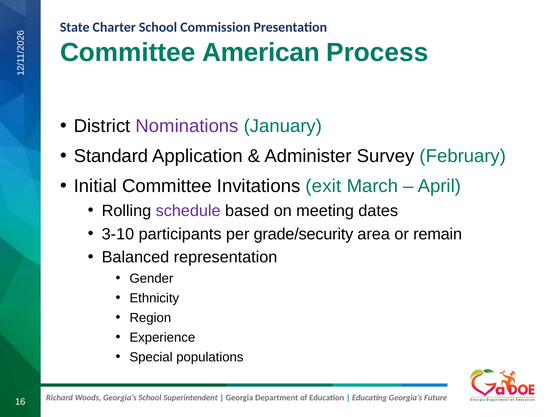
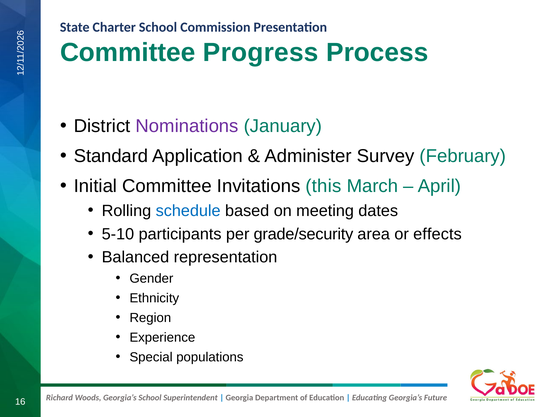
American: American -> Progress (261, 52)
exit: exit -> this (323, 186)
schedule colour: purple -> blue (188, 211)
3-10: 3-10 -> 5-10 (118, 234)
remain: remain -> effects (438, 234)
